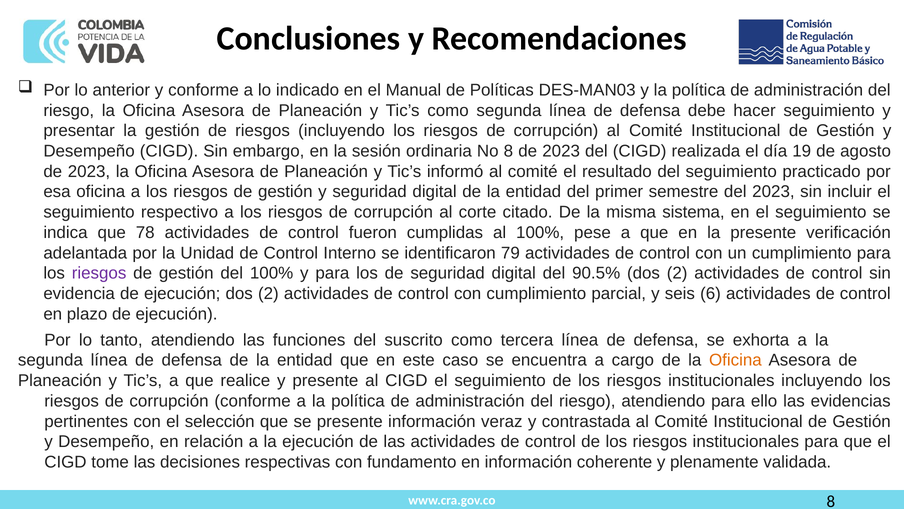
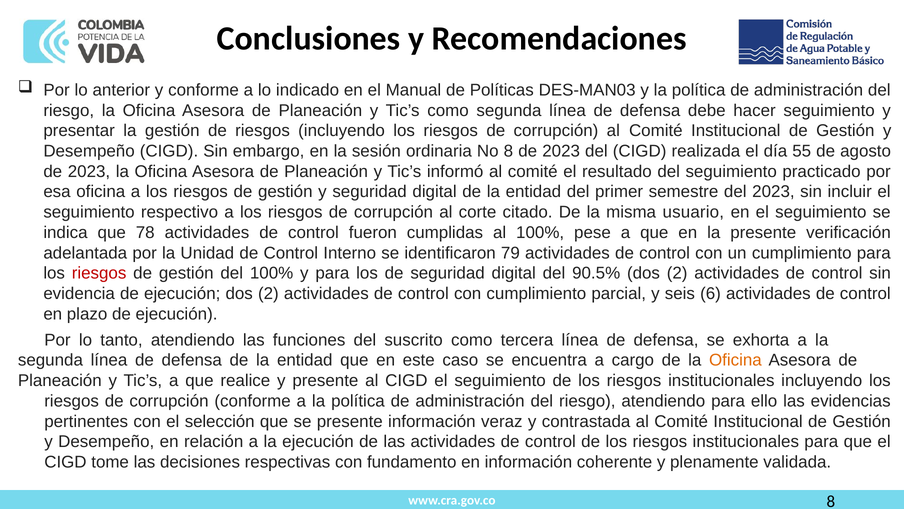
19: 19 -> 55 (802, 151)
sistema: sistema -> usuario (693, 212)
riesgos colour: purple -> red (99, 273)
